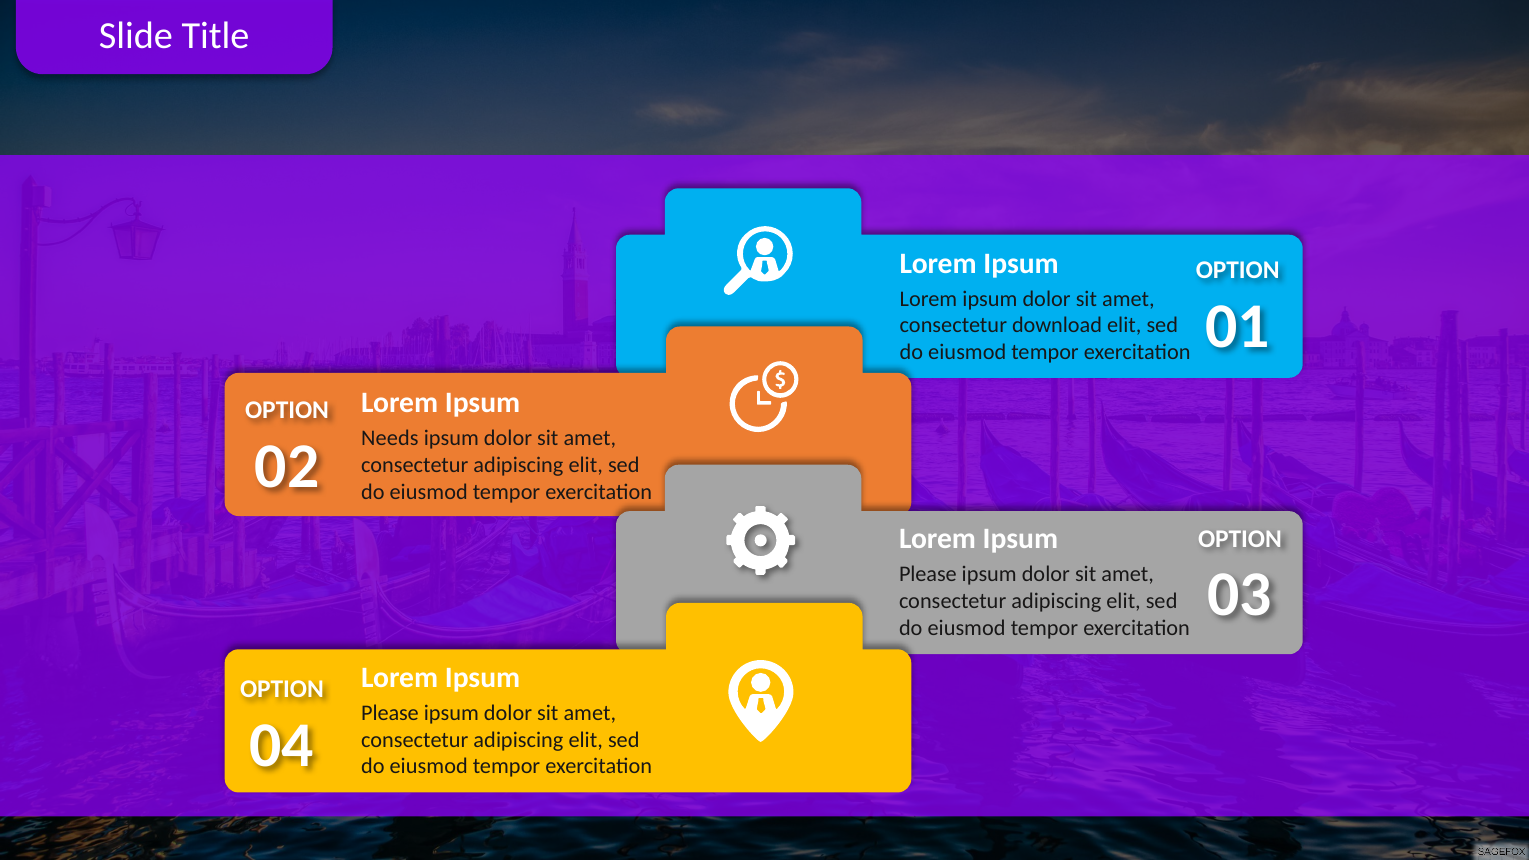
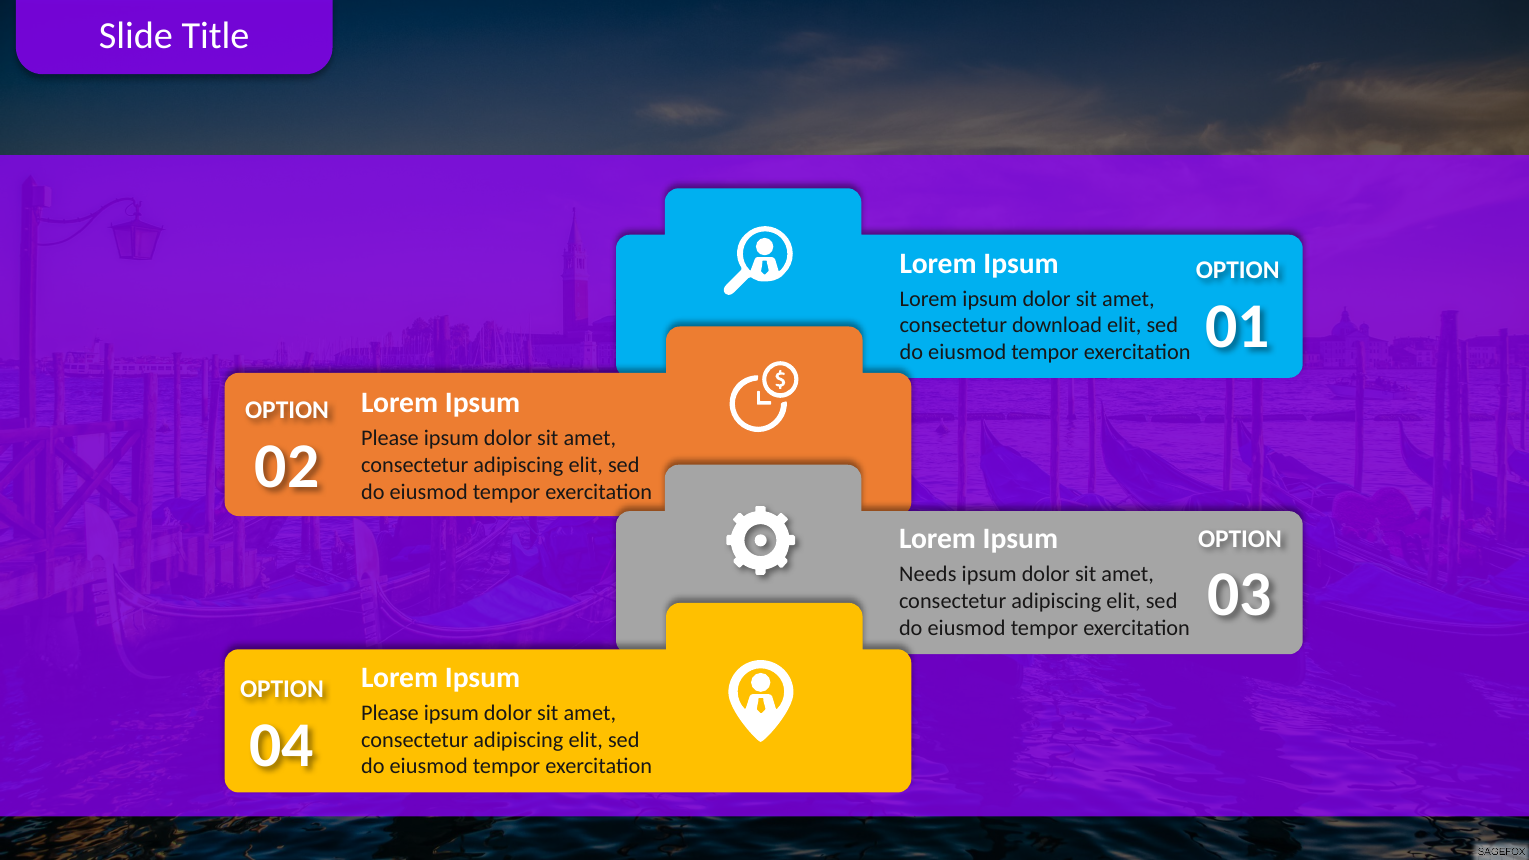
Needs: Needs -> Please (390, 438)
Please: Please -> Needs (928, 574)
